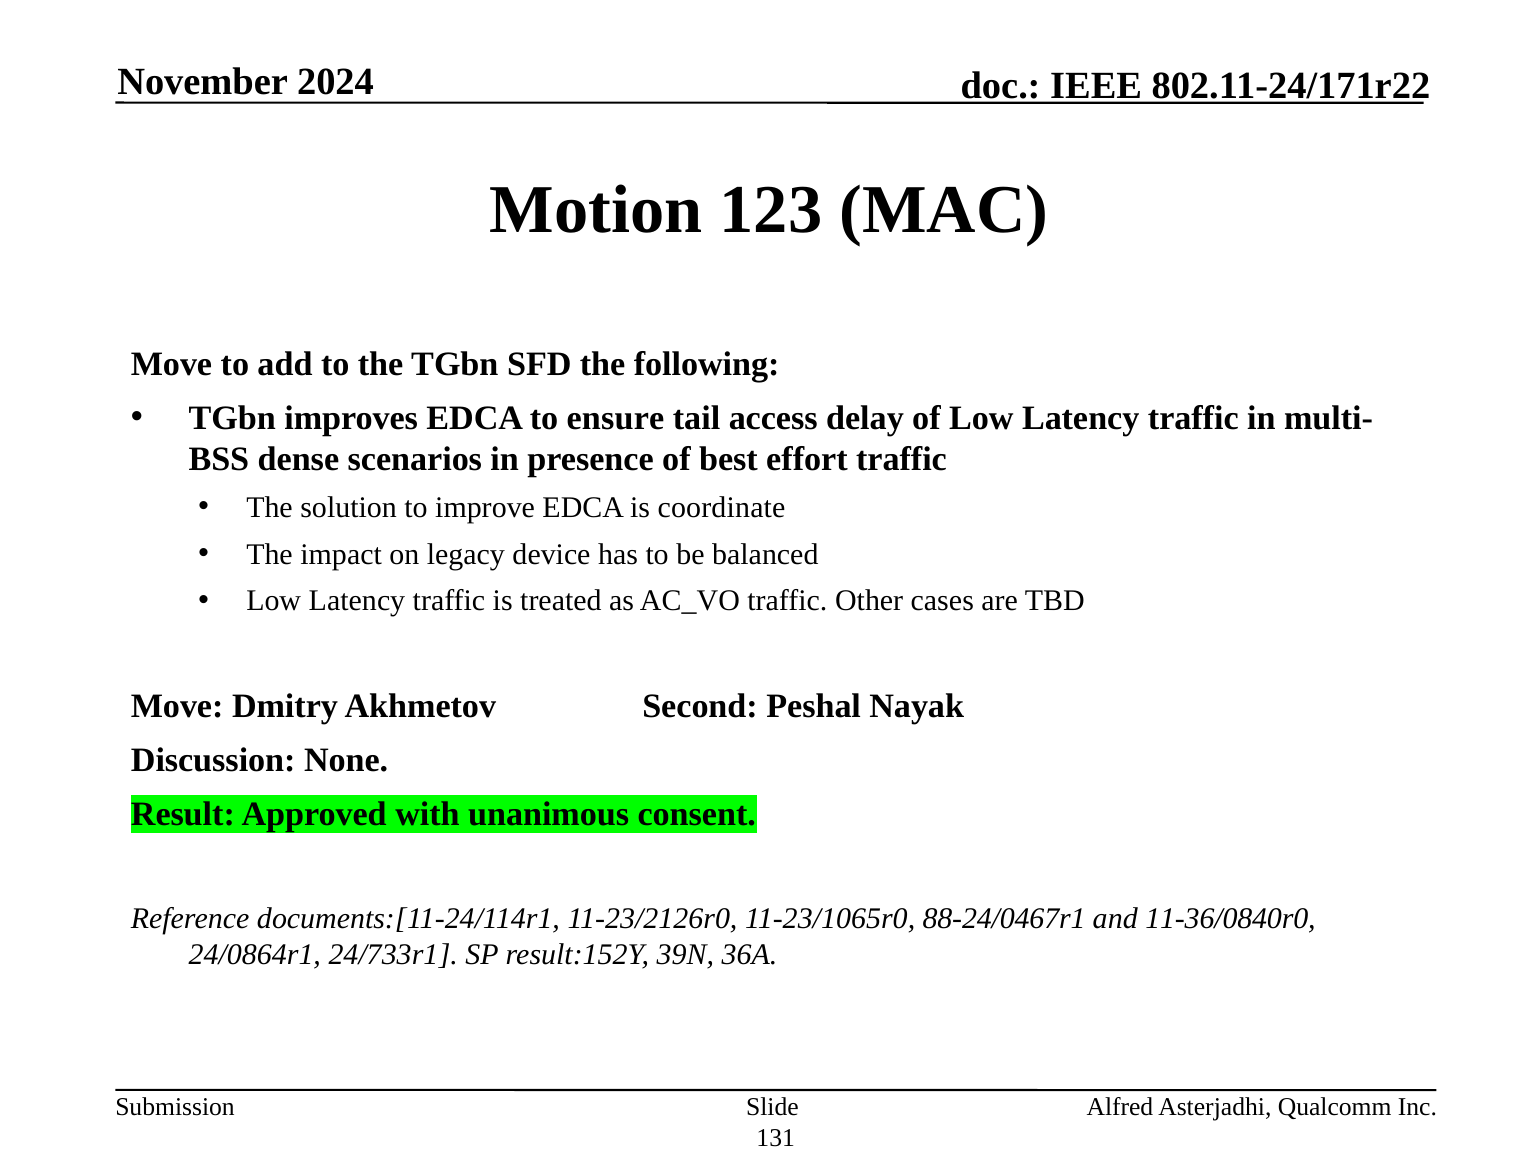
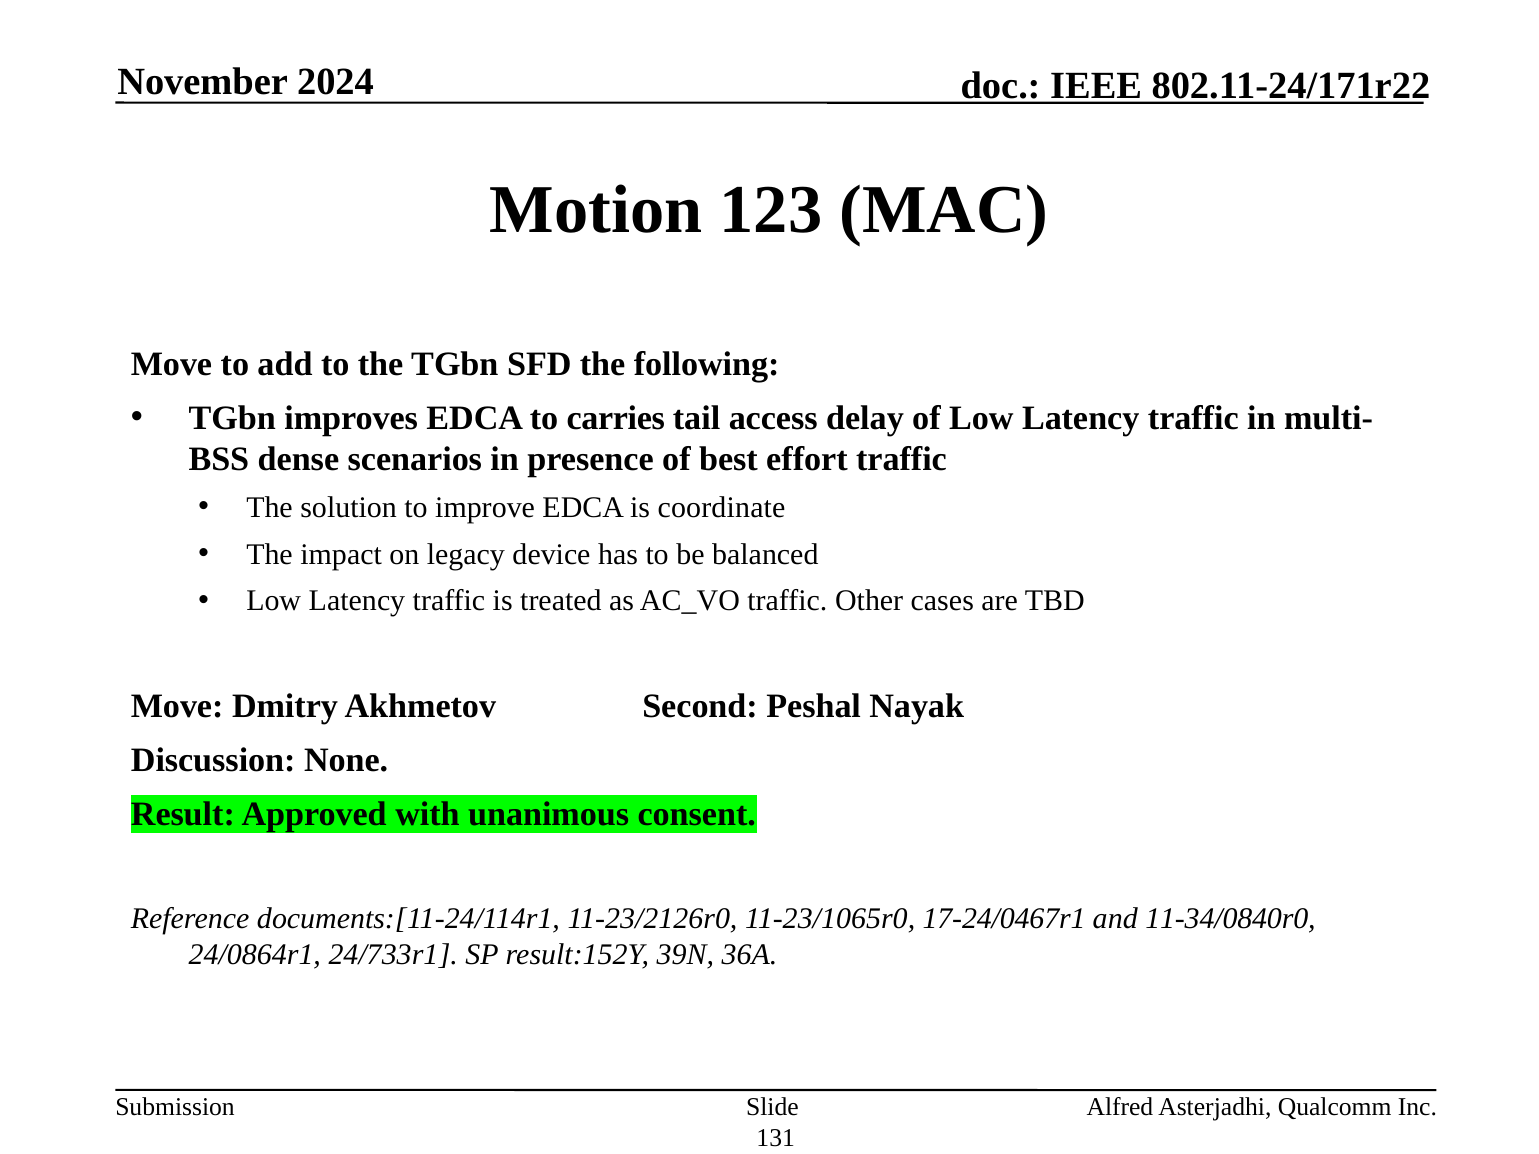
ensure: ensure -> carries (616, 418)
88-24/0467r1: 88-24/0467r1 -> 17-24/0467r1 (1004, 919)
11-36/0840r0: 11-36/0840r0 -> 11-34/0840r0 (1230, 919)
